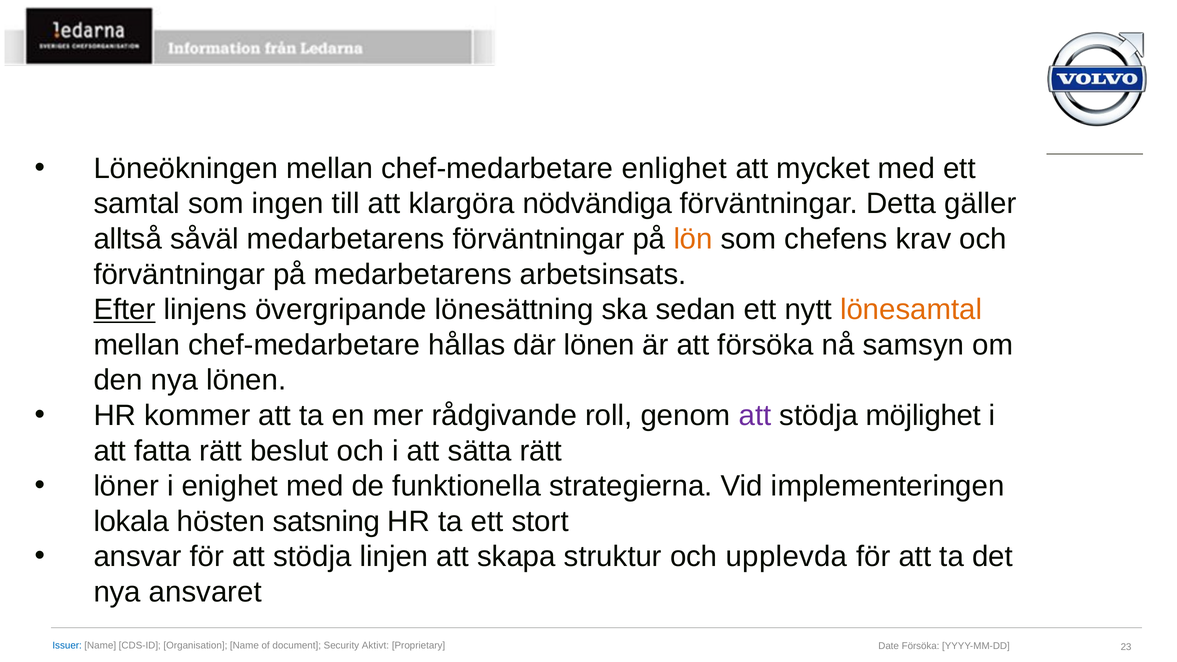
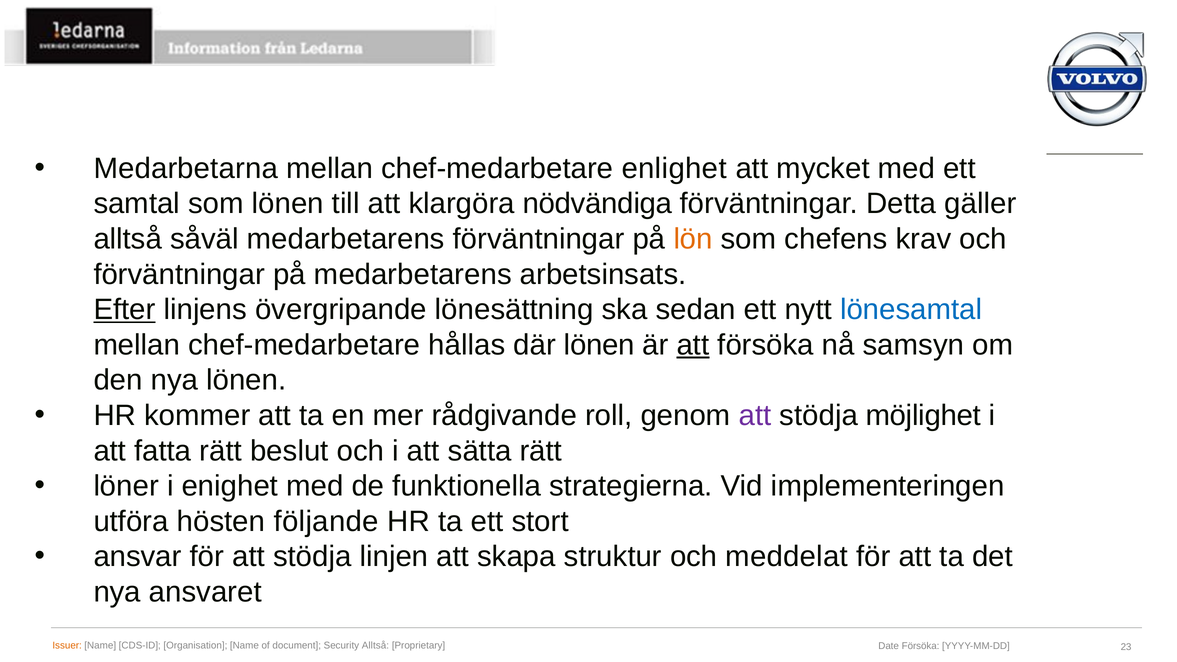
Löneökningen: Löneökningen -> Medarbetarna (186, 168)
som ingen: ingen -> lönen (288, 204)
lönesamtal colour: orange -> blue (911, 310)
att underline: none -> present (693, 345)
lokala: lokala -> utföra (131, 522)
satsning: satsning -> följande (326, 522)
upplevda: upplevda -> meddelat (787, 557)
Issuer colour: blue -> orange (67, 645)
Security Aktivt: Aktivt -> Alltså (375, 645)
